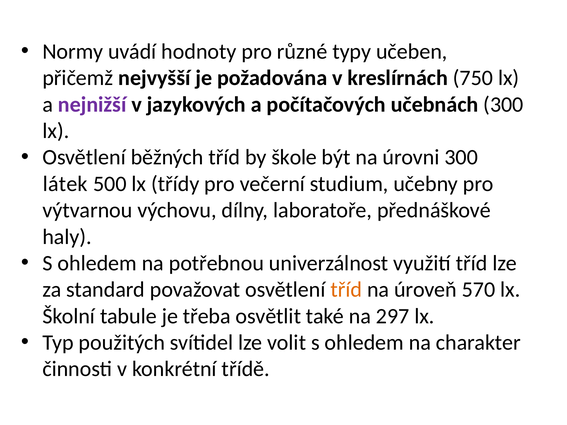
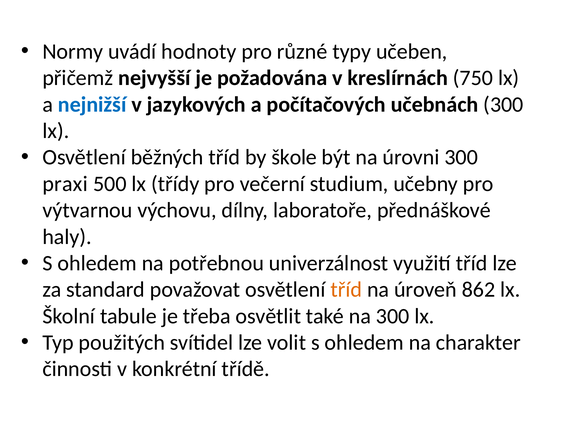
nejnižší colour: purple -> blue (92, 105)
látek: látek -> praxi (65, 184)
570: 570 -> 862 (478, 290)
na 297: 297 -> 300 (393, 316)
